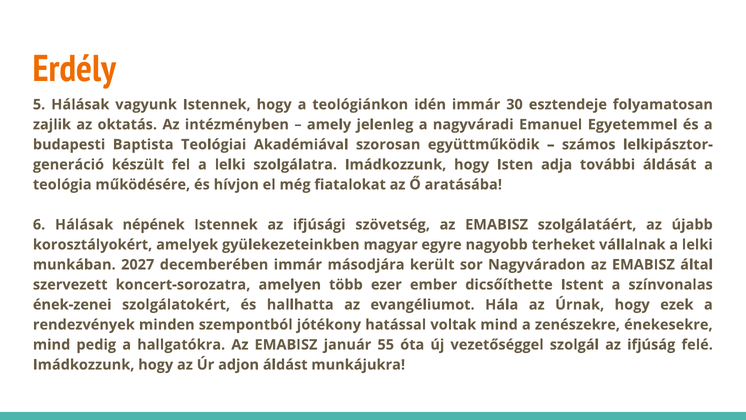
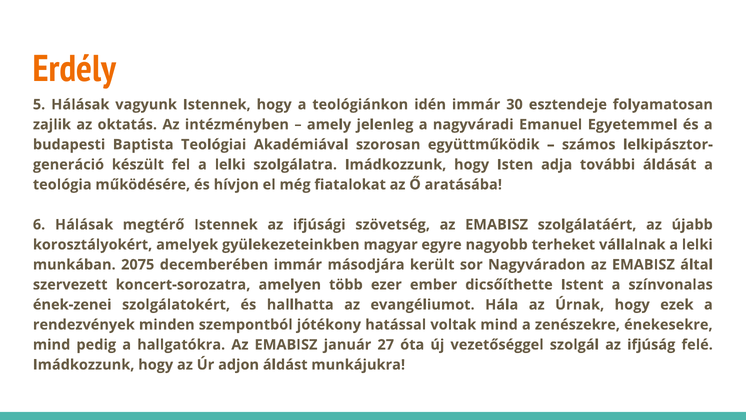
népének: népének -> megtérő (154, 224)
2027: 2027 -> 2075 (138, 264)
55: 55 -> 27 (386, 344)
